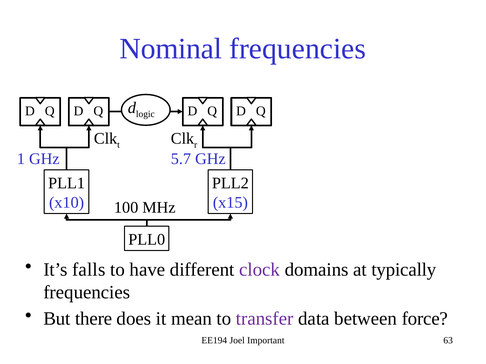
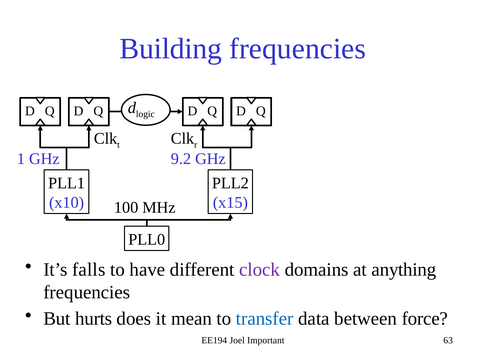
Nominal: Nominal -> Building (171, 49)
5.7: 5.7 -> 9.2 (181, 159)
typically: typically -> anything (404, 270)
there: there -> hurts (94, 319)
transfer colour: purple -> blue (265, 319)
